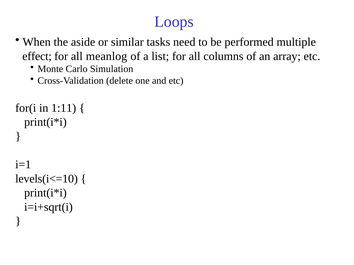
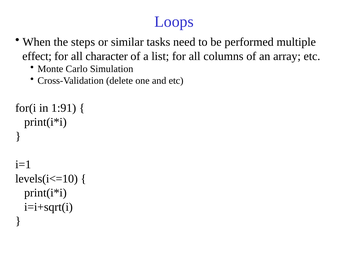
aside: aside -> steps (83, 42)
meanlog: meanlog -> character (107, 56)
1:11: 1:11 -> 1:91 (64, 108)
